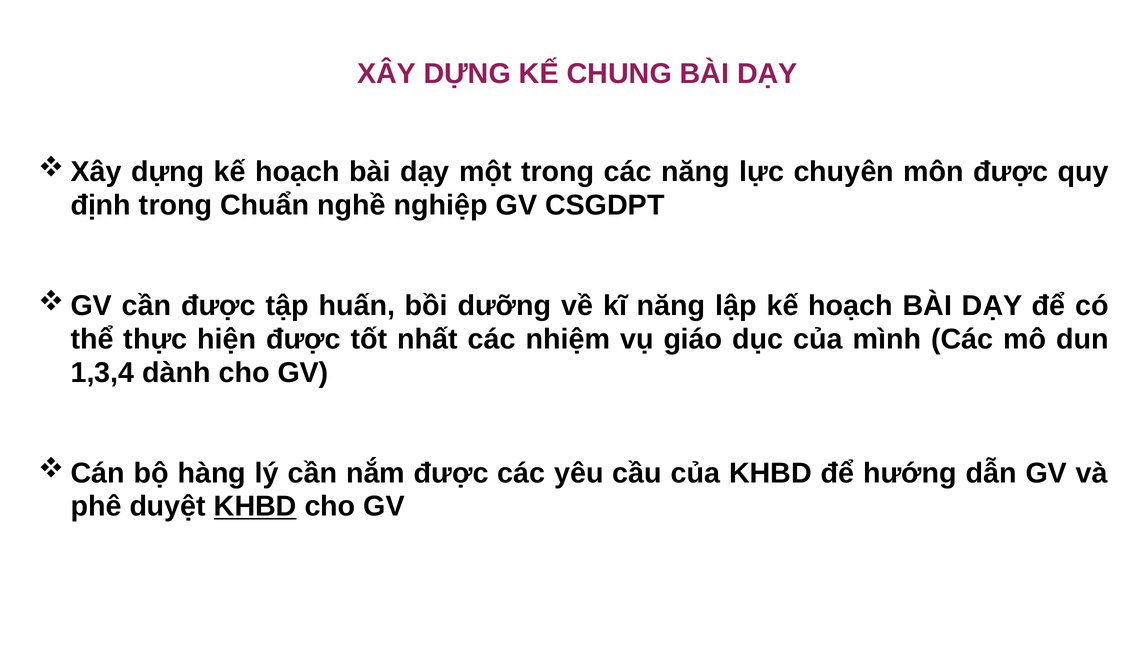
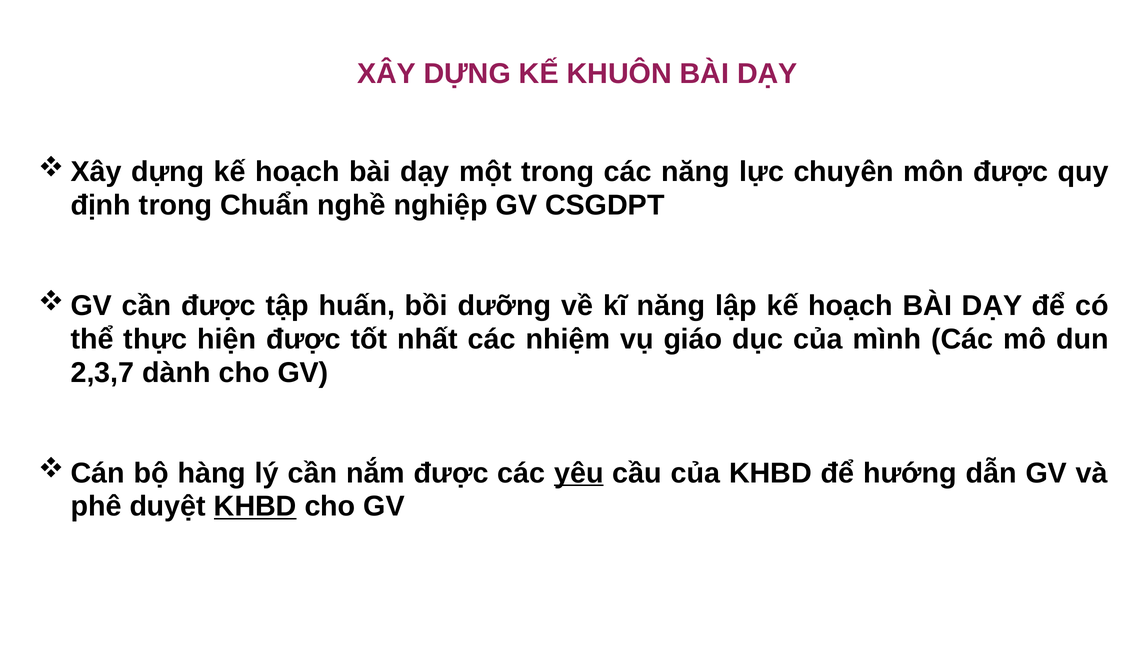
CHUNG: CHUNG -> KHUÔN (619, 74)
1,3,4: 1,3,4 -> 2,3,7 (102, 373)
yêu underline: none -> present (579, 473)
